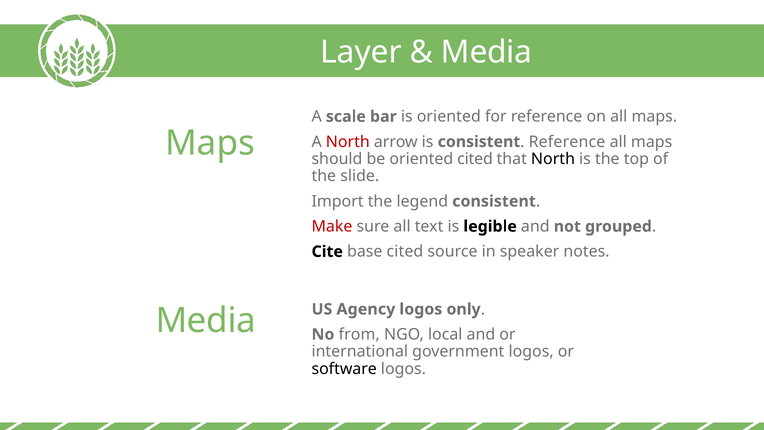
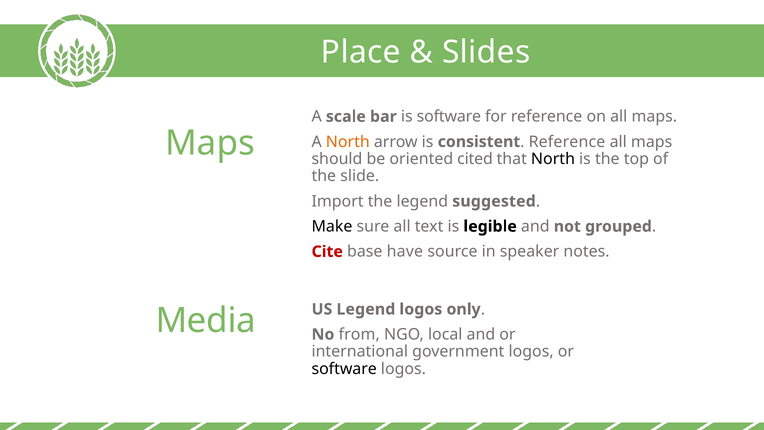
Layer: Layer -> Place (361, 52)
Media: Media -> Slides (486, 52)
is oriented: oriented -> software (449, 117)
North colour: red -> orange (348, 142)
legend consistent: consistent -> suggested (494, 201)
Make colour: red -> black (332, 226)
Cite colour: black -> red (327, 252)
base cited: cited -> have (405, 252)
US Agency: Agency -> Legend (366, 309)
